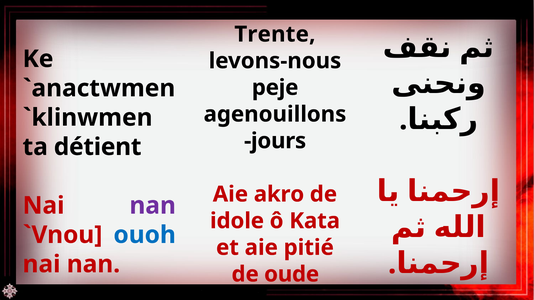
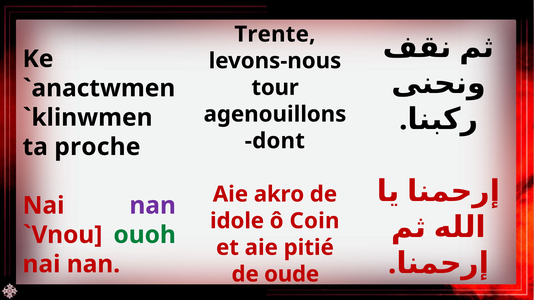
peje: peje -> tour (275, 88)
jours: jours -> dont (275, 141)
détient: détient -> proche (97, 147)
Kata: Kata -> Coin (314, 221)
ouoh colour: blue -> green (145, 235)
